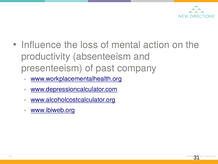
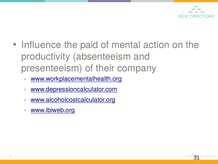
loss: loss -> paid (89, 45)
past: past -> their (105, 68)
